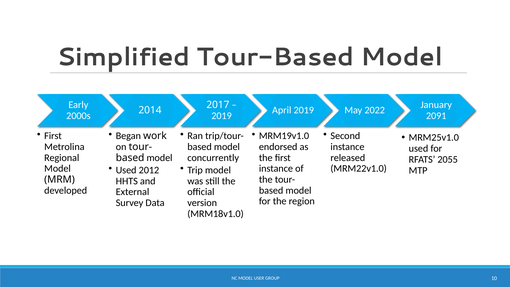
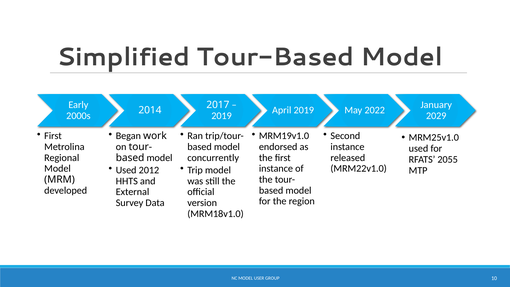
2091: 2091 -> 2029 (436, 116)
